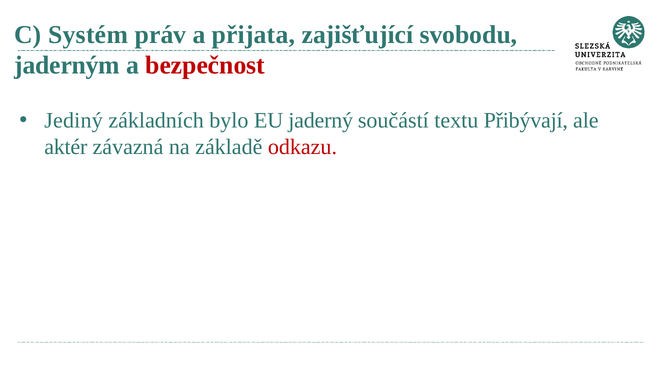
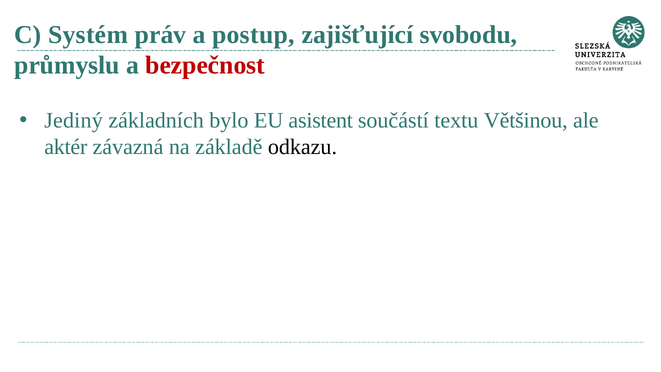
přijata: přijata -> postup (253, 35)
jaderným: jaderným -> průmyslu (67, 65)
jaderný: jaderný -> asistent (321, 121)
Přibývají: Přibývají -> Většinou (526, 121)
odkazu colour: red -> black (302, 147)
